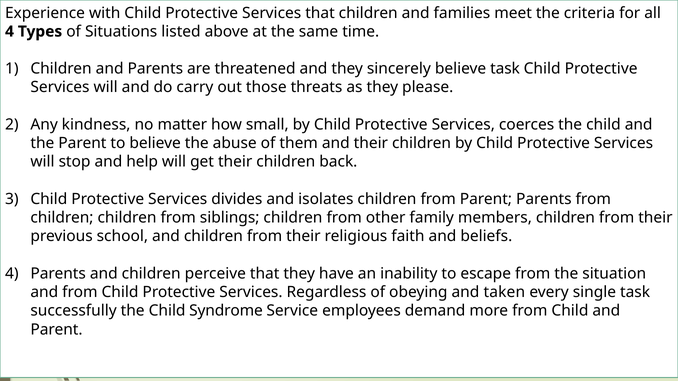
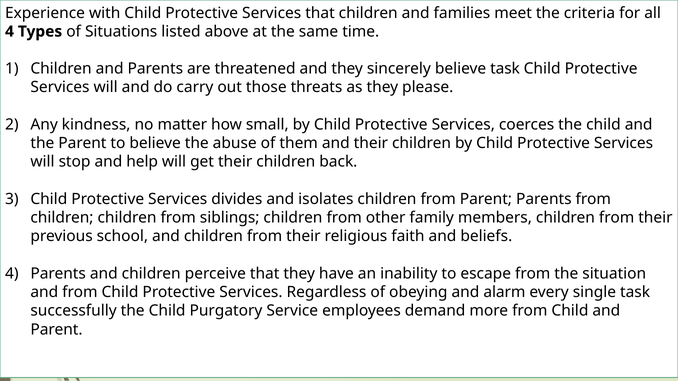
taken: taken -> alarm (504, 292)
Syndrome: Syndrome -> Purgatory (226, 311)
